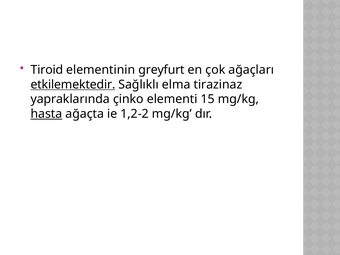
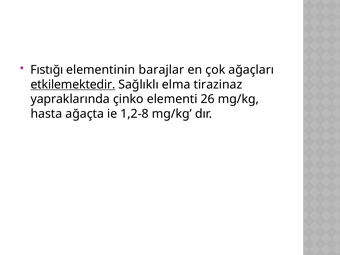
Tiroid: Tiroid -> Fıstığı (47, 70)
greyfurt: greyfurt -> barajlar (161, 70)
15: 15 -> 26 (208, 99)
hasta underline: present -> none (46, 114)
1,2-2: 1,2-2 -> 1,2-8 (135, 114)
